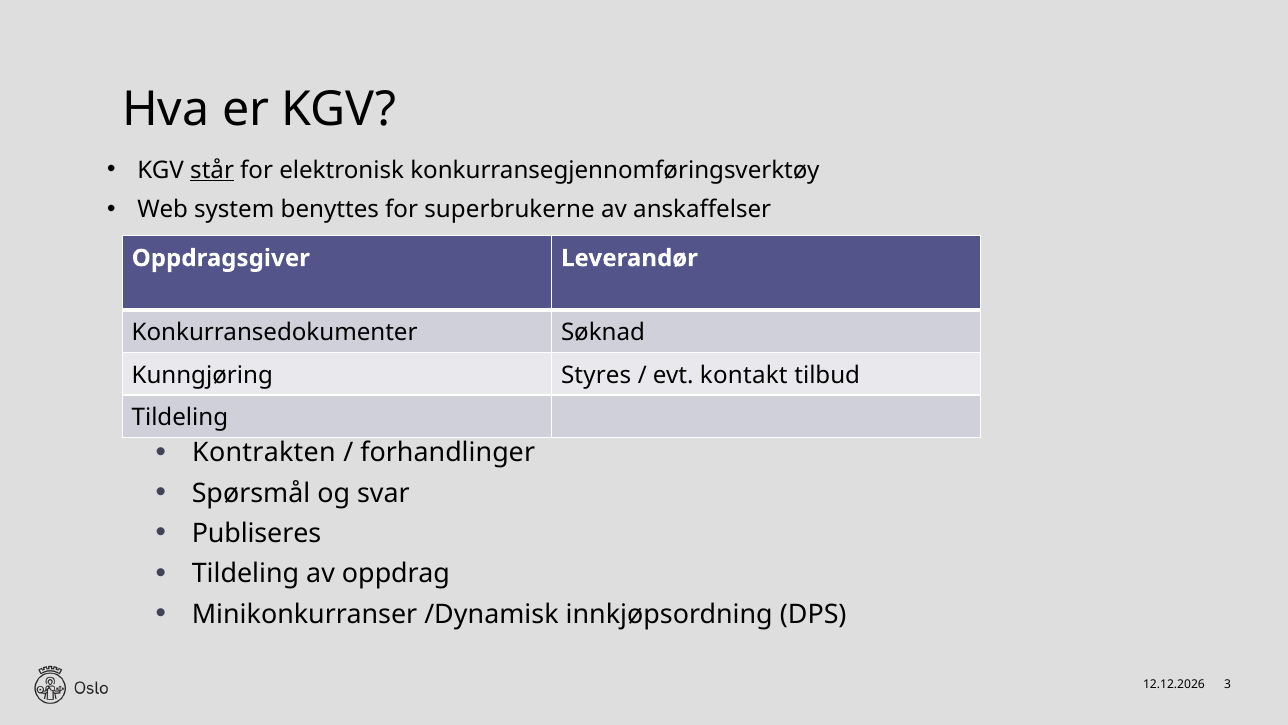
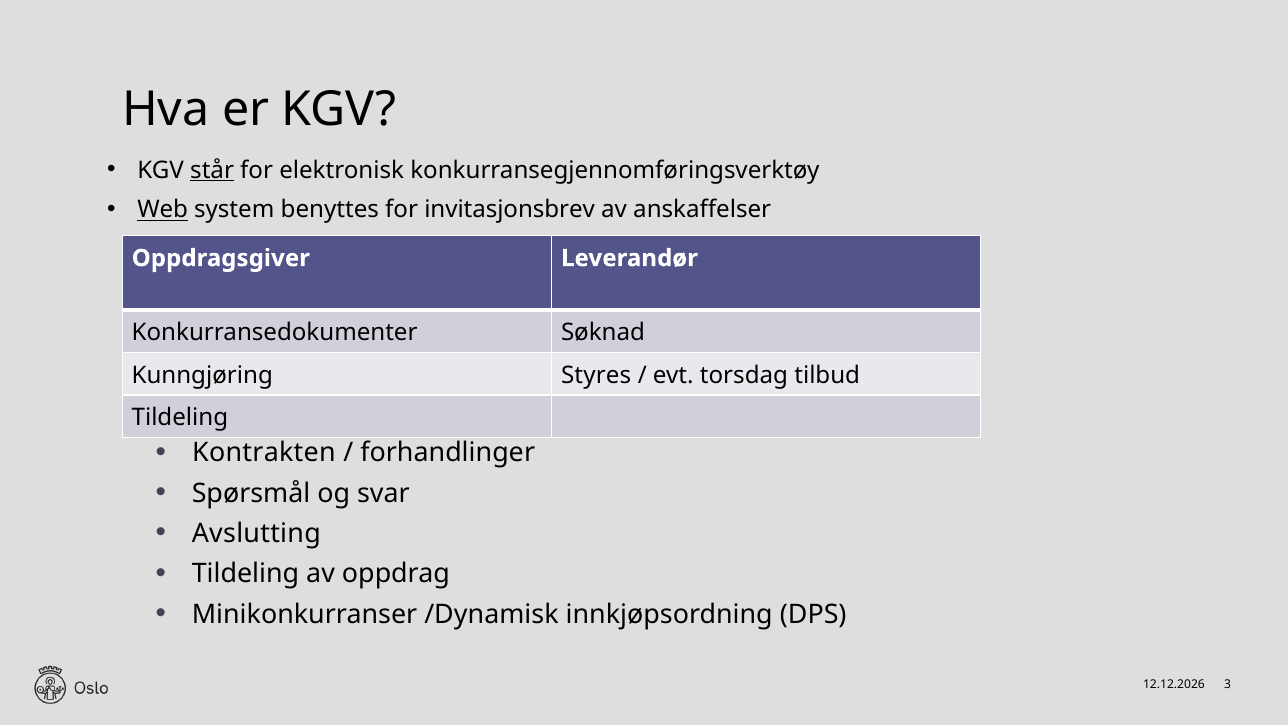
Web underline: none -> present (163, 210)
superbrukerne: superbrukerne -> invitasjonsbrev (510, 210)
kontakt: kontakt -> torsdag (744, 375)
Publiseres: Publiseres -> Avslutting (256, 533)
